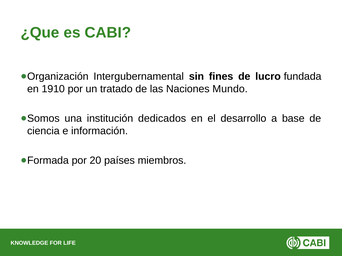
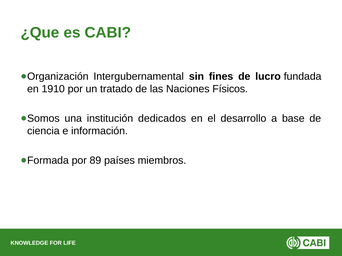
Mundo: Mundo -> Físicos (230, 89)
20: 20 -> 89 (95, 161)
